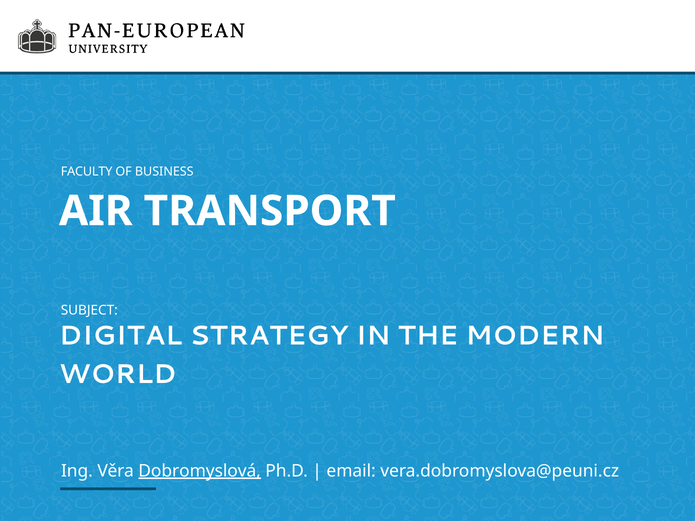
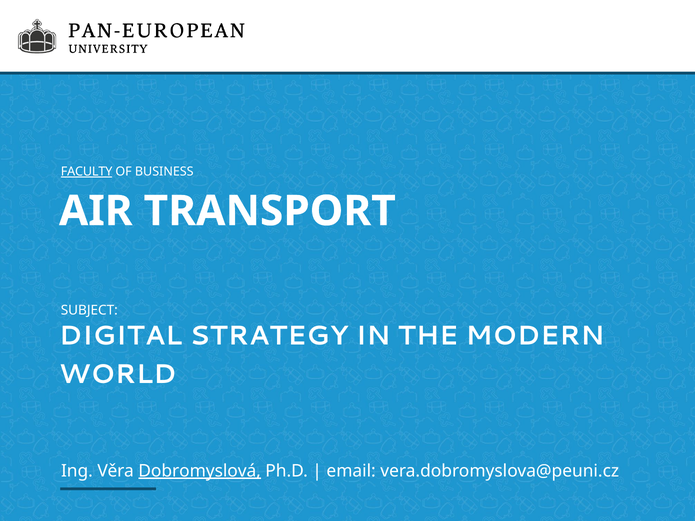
FACULTY underline: none -> present (87, 172)
